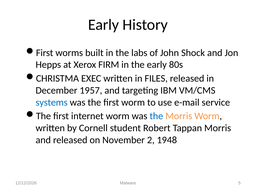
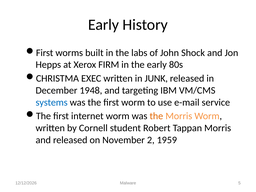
FILES: FILES -> JUNK (156, 78)
1957: 1957 -> 1948 (91, 90)
the colour: blue -> orange (156, 116)
1948: 1948 -> 1959 (167, 140)
